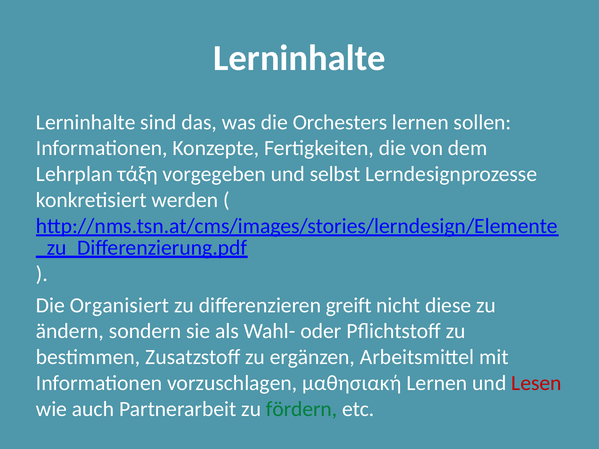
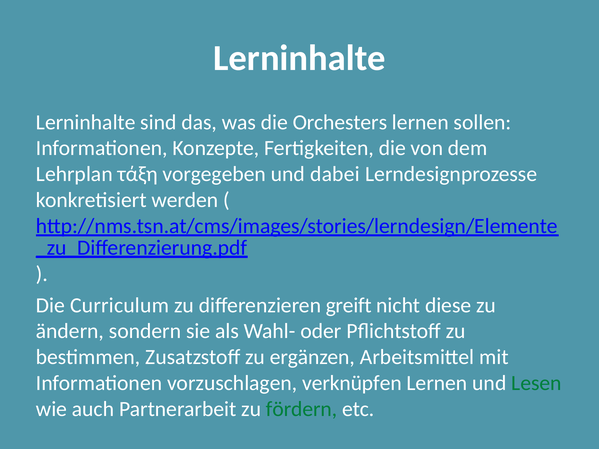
selbst: selbst -> dabei (335, 174)
Organisiert: Organisiert -> Curriculum (119, 305)
μαθησιακή: μαθησιακή -> verknüpfen (352, 383)
Lesen colour: red -> green (536, 383)
